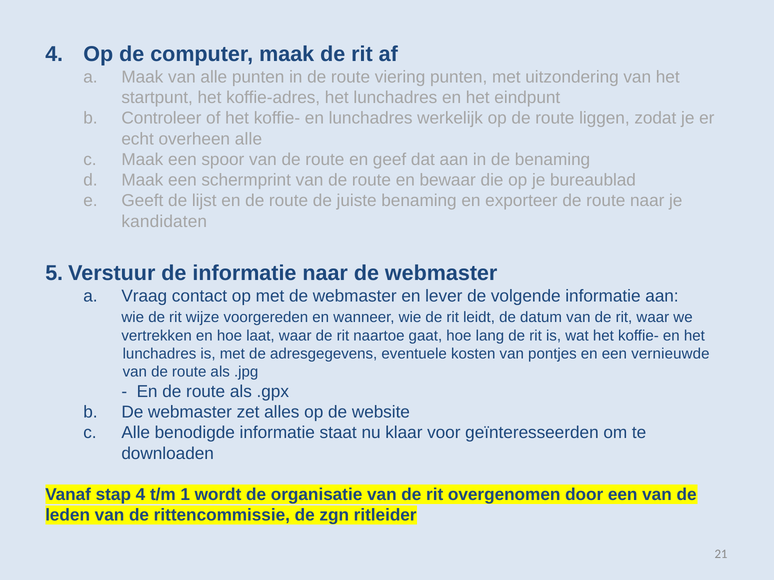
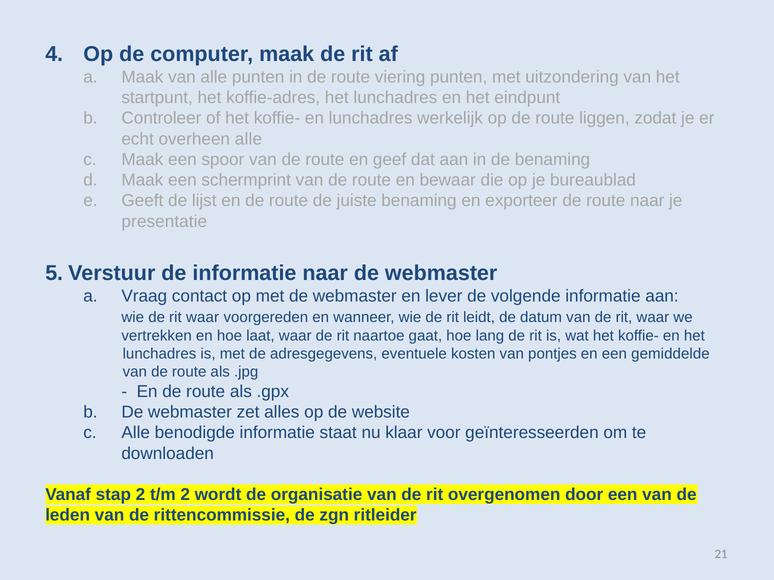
kandidaten: kandidaten -> presentatie (164, 222)
wie de rit wijze: wijze -> waar (203, 318)
vernieuwde: vernieuwde -> gemiddelde (670, 354)
stap 4: 4 -> 2 (141, 495)
t/m 1: 1 -> 2 (185, 495)
